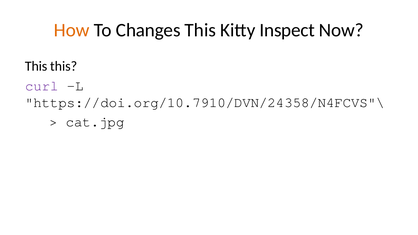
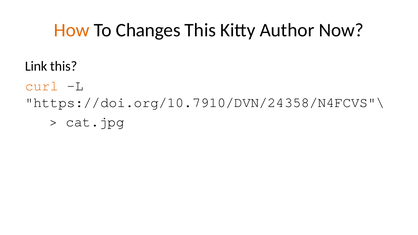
Inspect: Inspect -> Author (287, 30)
This: This -> Link (36, 66)
curl colour: purple -> orange (42, 86)
